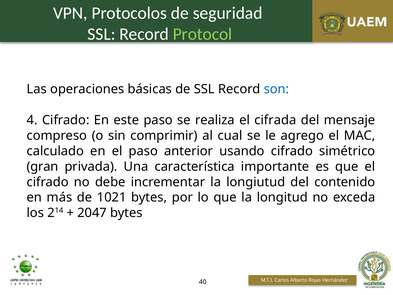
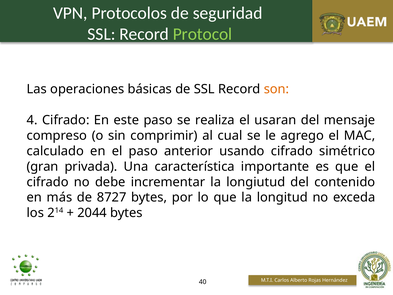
son colour: blue -> orange (276, 89)
cifrada: cifrada -> usaran (275, 120)
1021: 1021 -> 8727 (112, 197)
2047: 2047 -> 2044 (92, 213)
